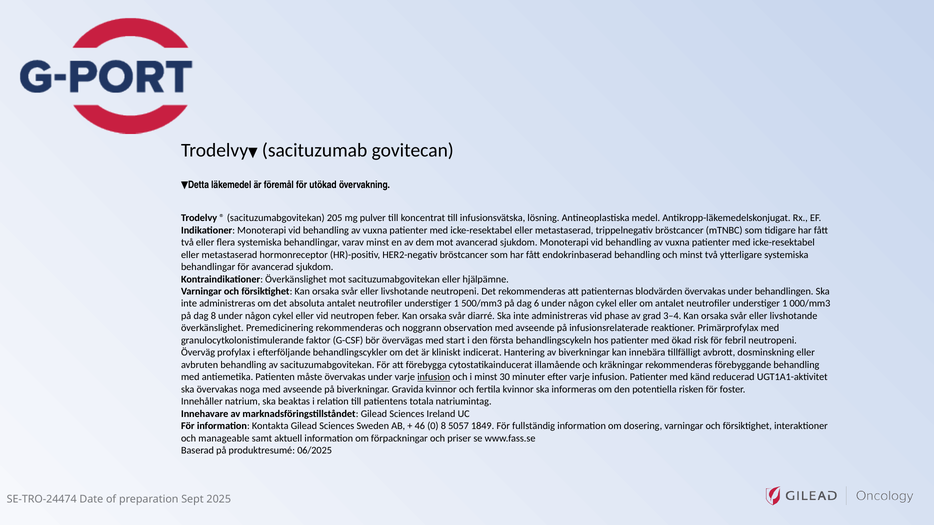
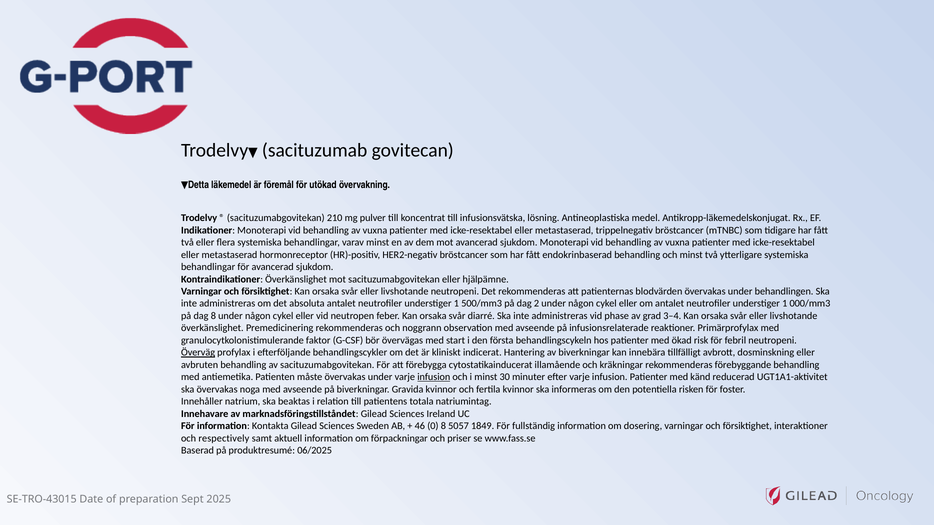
205: 205 -> 210 (335, 218)
6: 6 -> 2 (537, 304)
Överväg underline: none -> present (198, 353)
manageable: manageable -> respectively (224, 439)
SE-TRO-24474: SE-TRO-24474 -> SE-TRO-43015 (42, 500)
